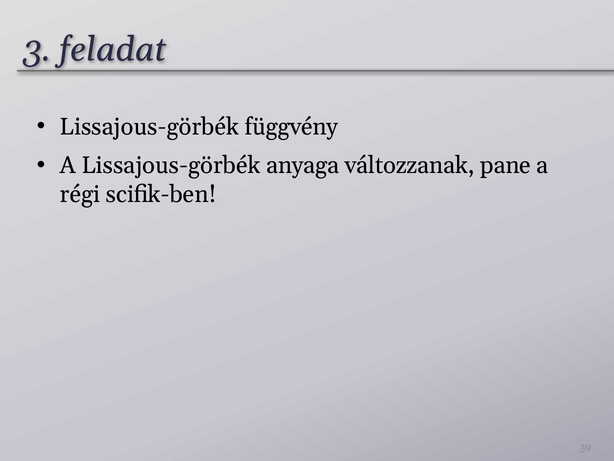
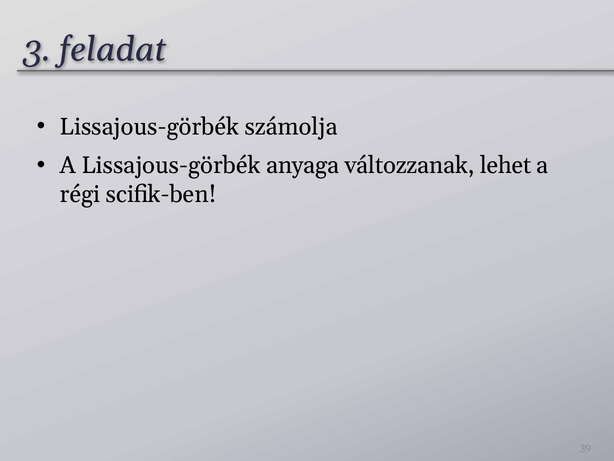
függvény: függvény -> számolja (291, 127)
pane: pane -> lehet (506, 165)
